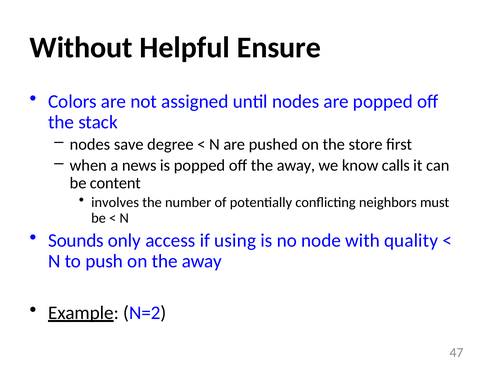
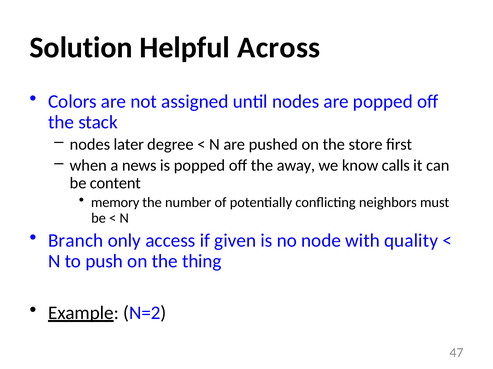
Without: Without -> Solution (81, 48)
Ensure: Ensure -> Across (279, 48)
save: save -> later (129, 145)
involves: involves -> memory (115, 203)
Sounds: Sounds -> Branch (76, 241)
using: using -> given (235, 241)
on the away: away -> thing (202, 262)
